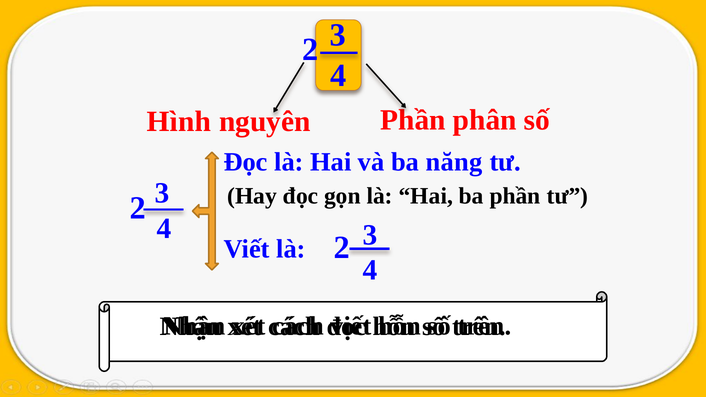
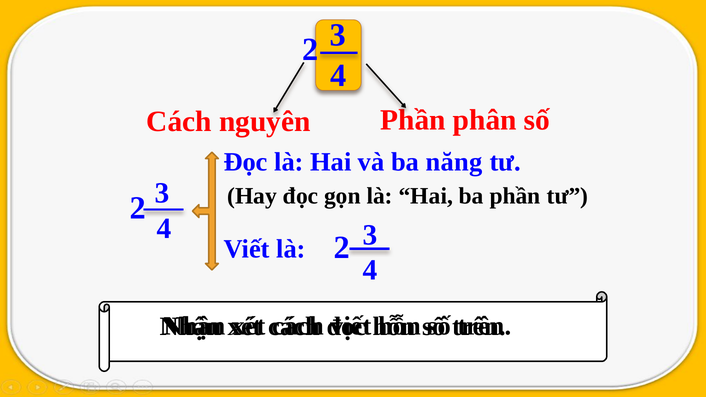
Hình: Hình -> Cách (179, 122)
